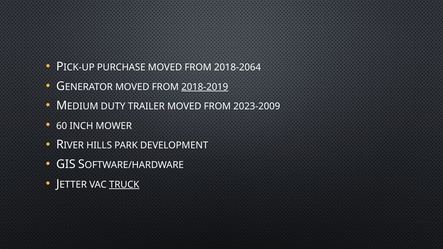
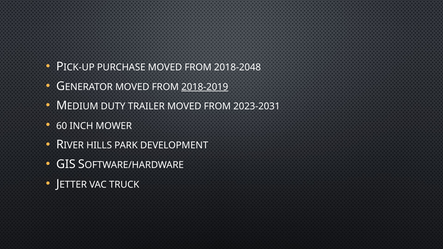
2018-2064: 2018-2064 -> 2018-2048 (237, 67)
2023-2009: 2023-2009 -> 2023-2031 (257, 106)
TRUCK underline: present -> none (124, 185)
